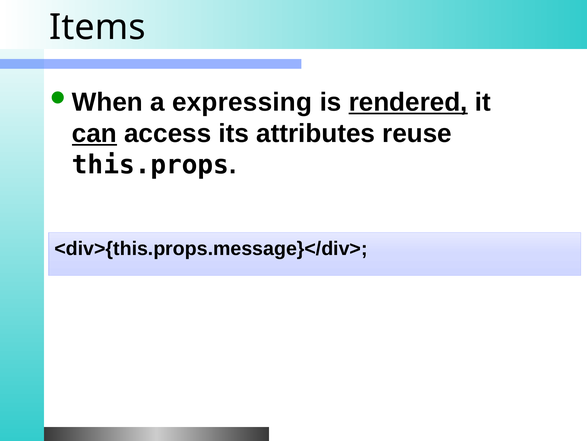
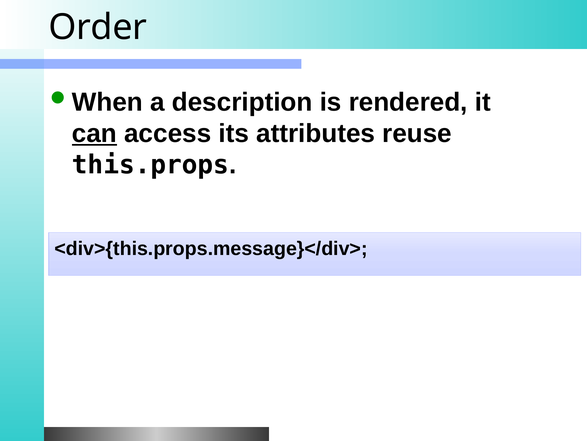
Items: Items -> Order (98, 27)
expressing: expressing -> description (242, 102)
rendered underline: present -> none (408, 102)
